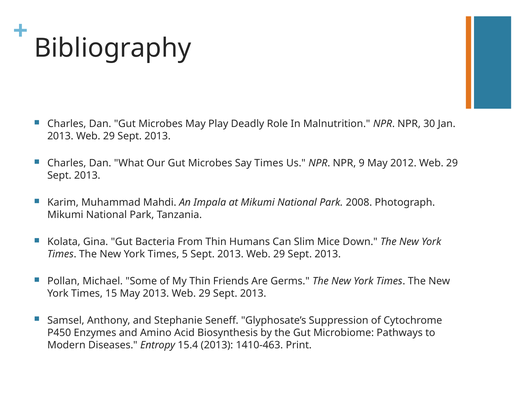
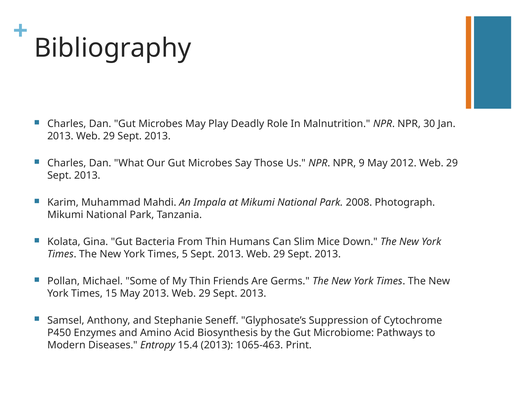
Say Times: Times -> Those (269, 163)
1410-463: 1410-463 -> 1065-463 (259, 345)
